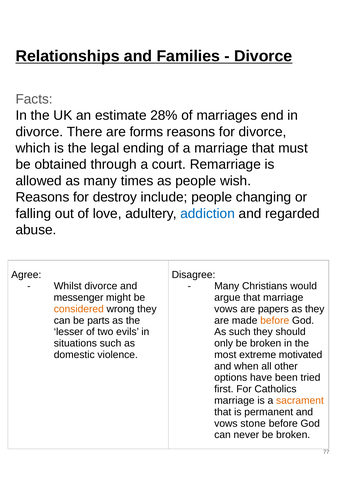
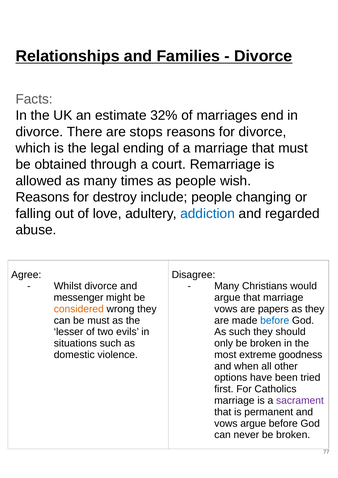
28%: 28% -> 32% (164, 115)
forms: forms -> stops (146, 132)
be parts: parts -> must (98, 320)
before colour: orange -> blue (275, 320)
motivated: motivated -> goodness (301, 355)
sacrament colour: orange -> purple (300, 401)
vows stone: stone -> argue (253, 423)
